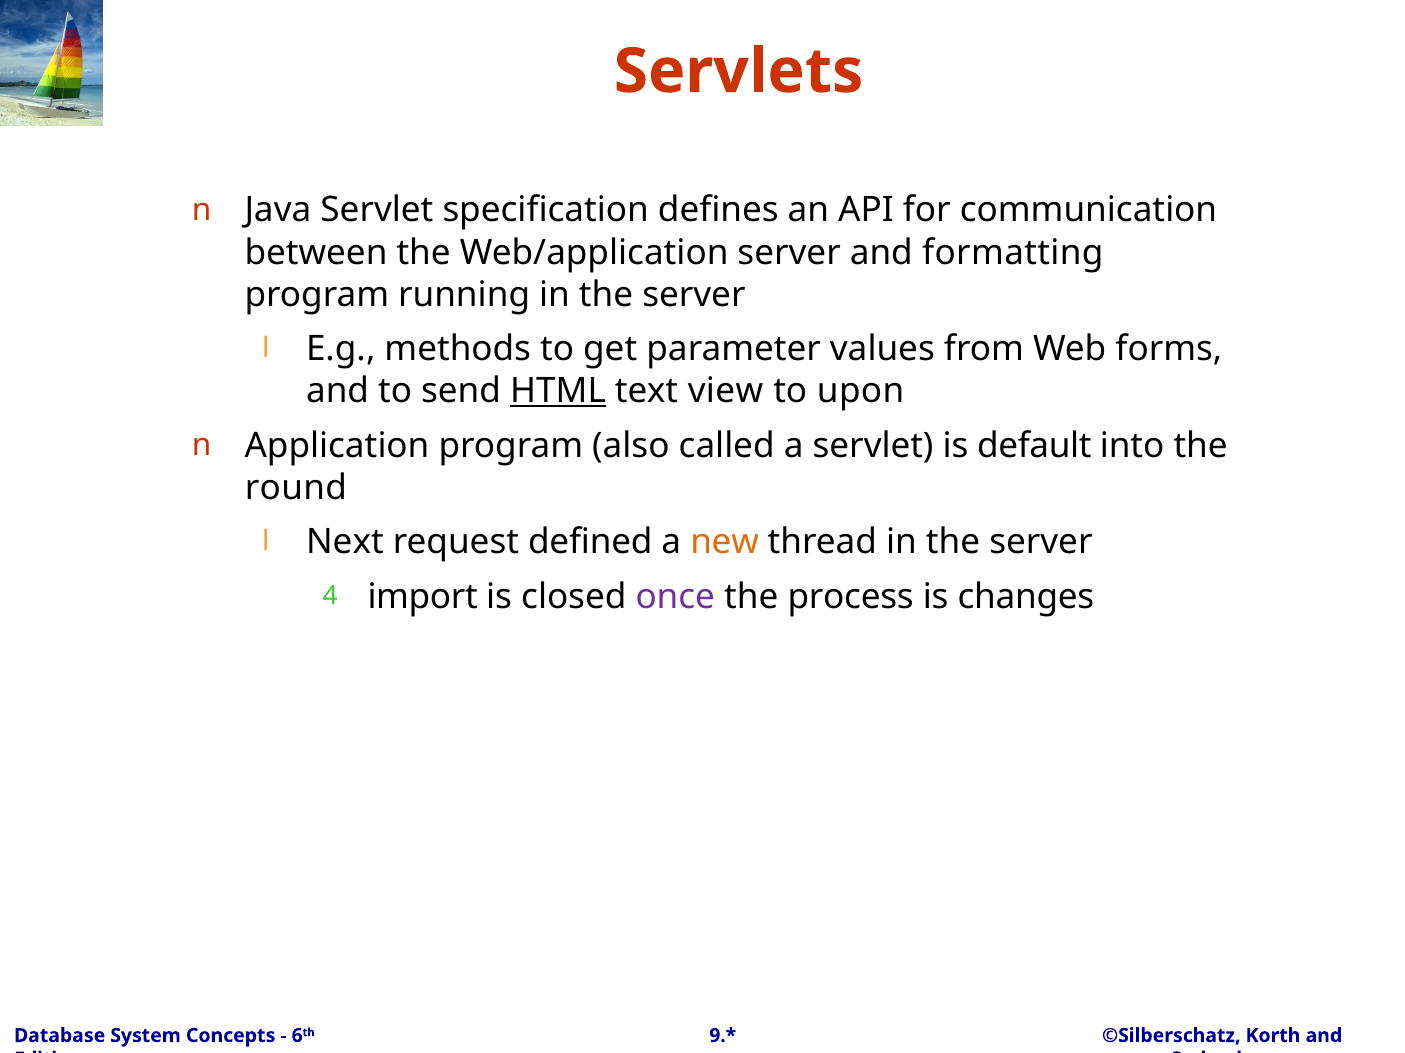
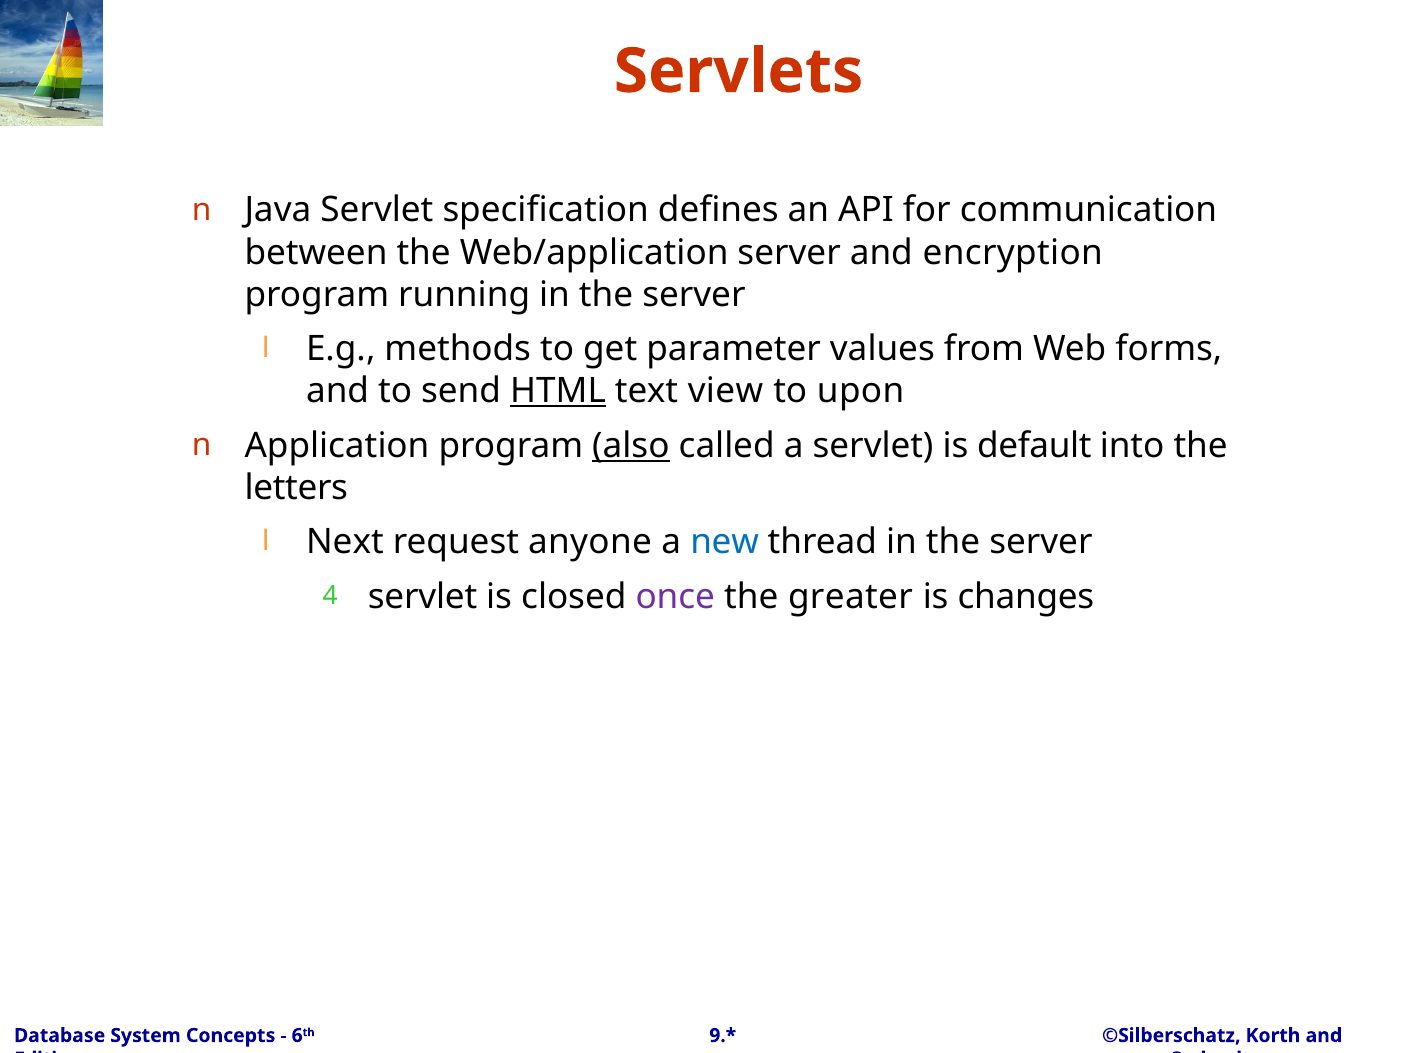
formatting: formatting -> encryption (1013, 253)
also underline: none -> present (631, 446)
round: round -> letters (296, 488)
defined: defined -> anyone (590, 542)
new colour: orange -> blue (725, 542)
import: import -> servlet (423, 597)
process: process -> greater (850, 597)
